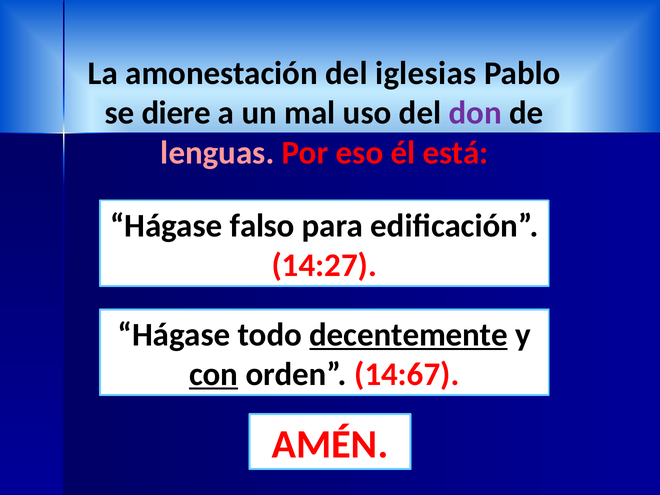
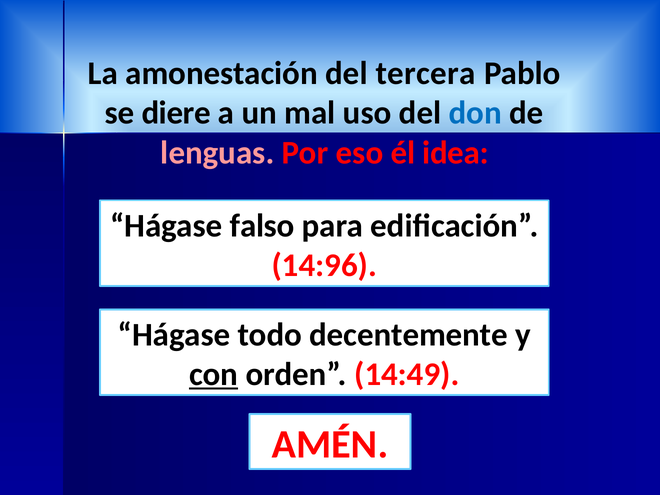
iglesias: iglesias -> tercera (426, 74)
don colour: purple -> blue (475, 113)
está: está -> idea (456, 153)
14:27: 14:27 -> 14:96 (324, 265)
decentemente underline: present -> none (409, 335)
14:67: 14:67 -> 14:49 (407, 374)
